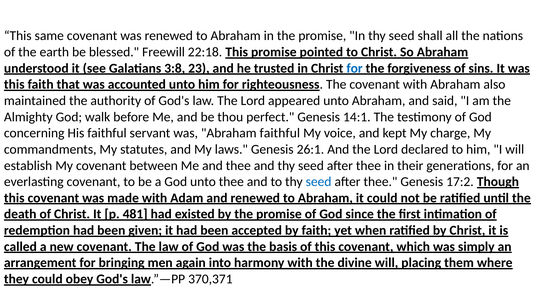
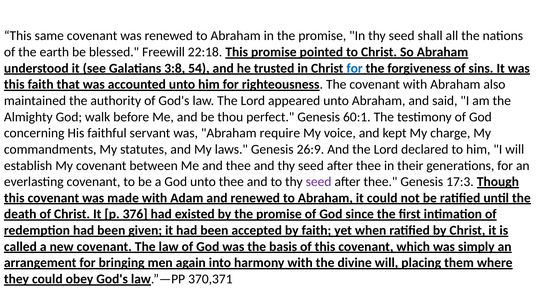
23: 23 -> 54 (199, 68)
14:1: 14:1 -> 60:1 (357, 117)
Abraham faithful: faithful -> require (280, 133)
26:1: 26:1 -> 26:9 (310, 149)
seed colour: blue -> purple (319, 182)
17:2: 17:2 -> 17:3 (460, 182)
481: 481 -> 376 (135, 214)
